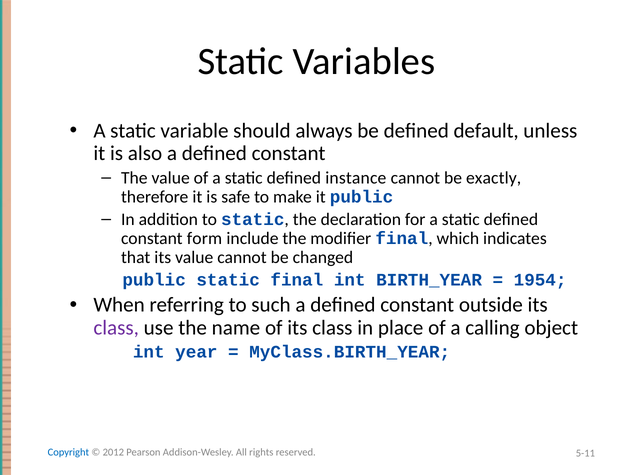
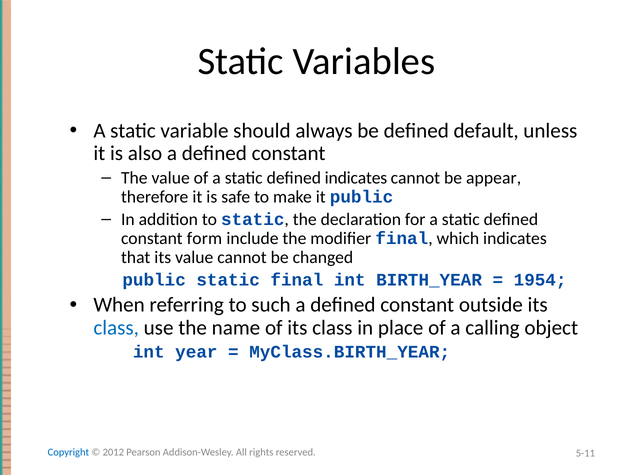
defined instance: instance -> indicates (356, 178)
exactly: exactly -> appear (494, 178)
class colour: purple -> blue (116, 328)
